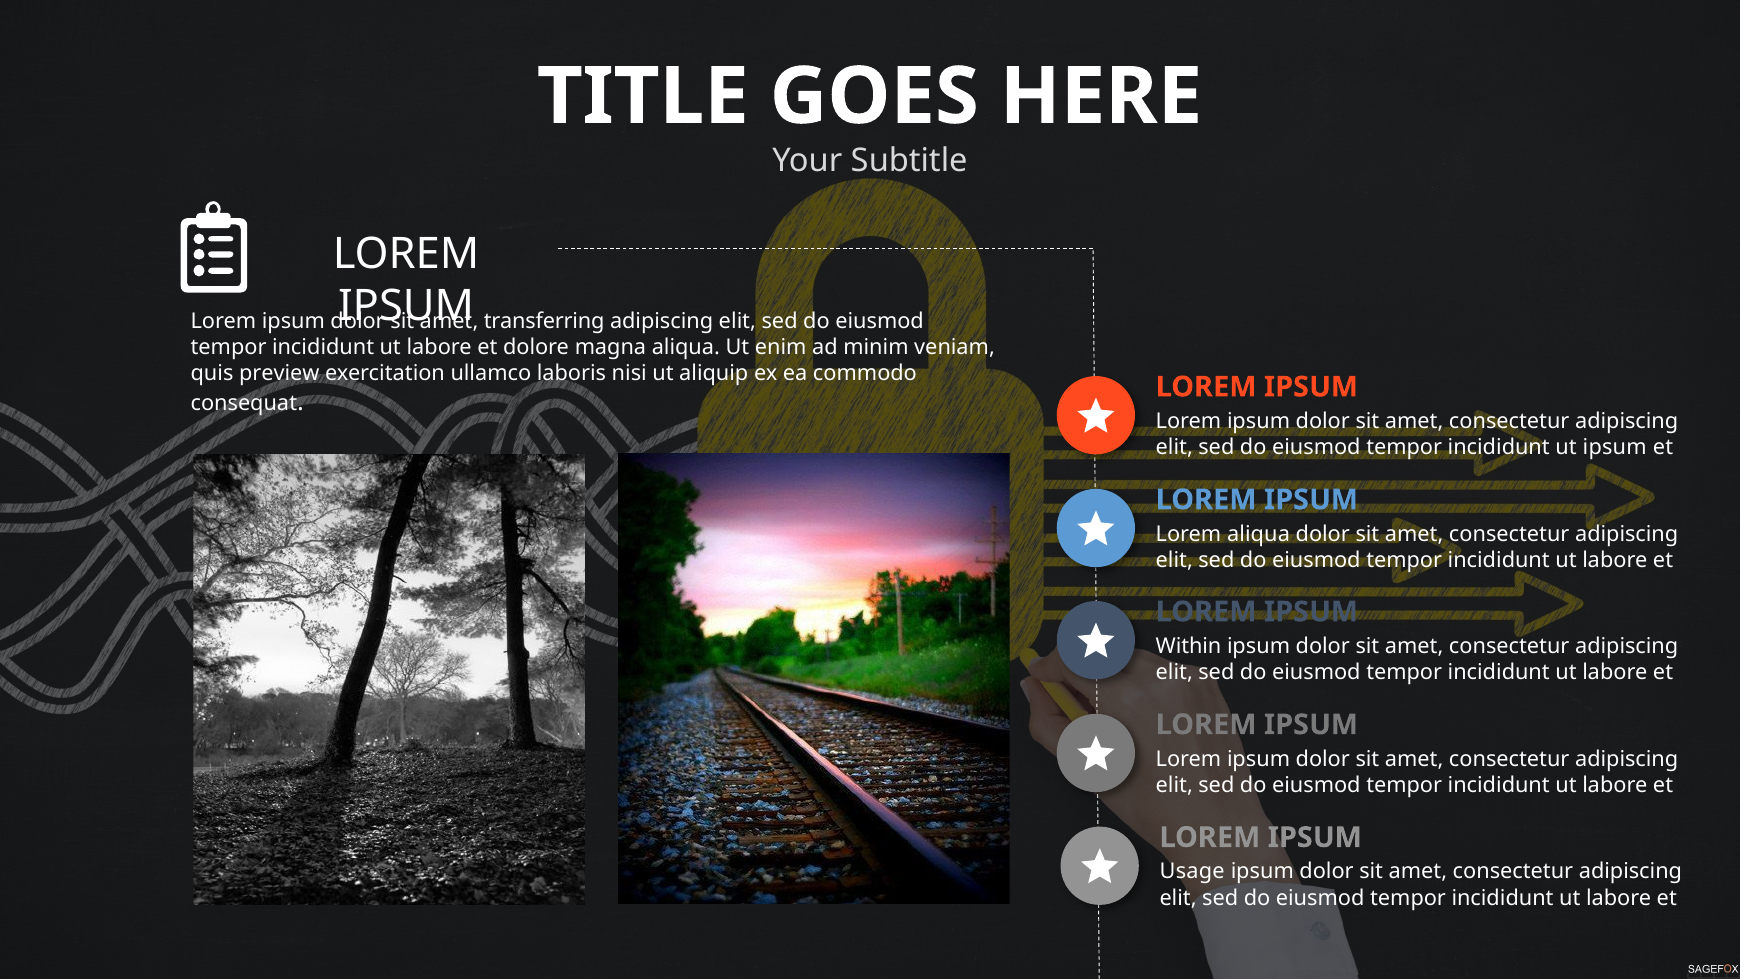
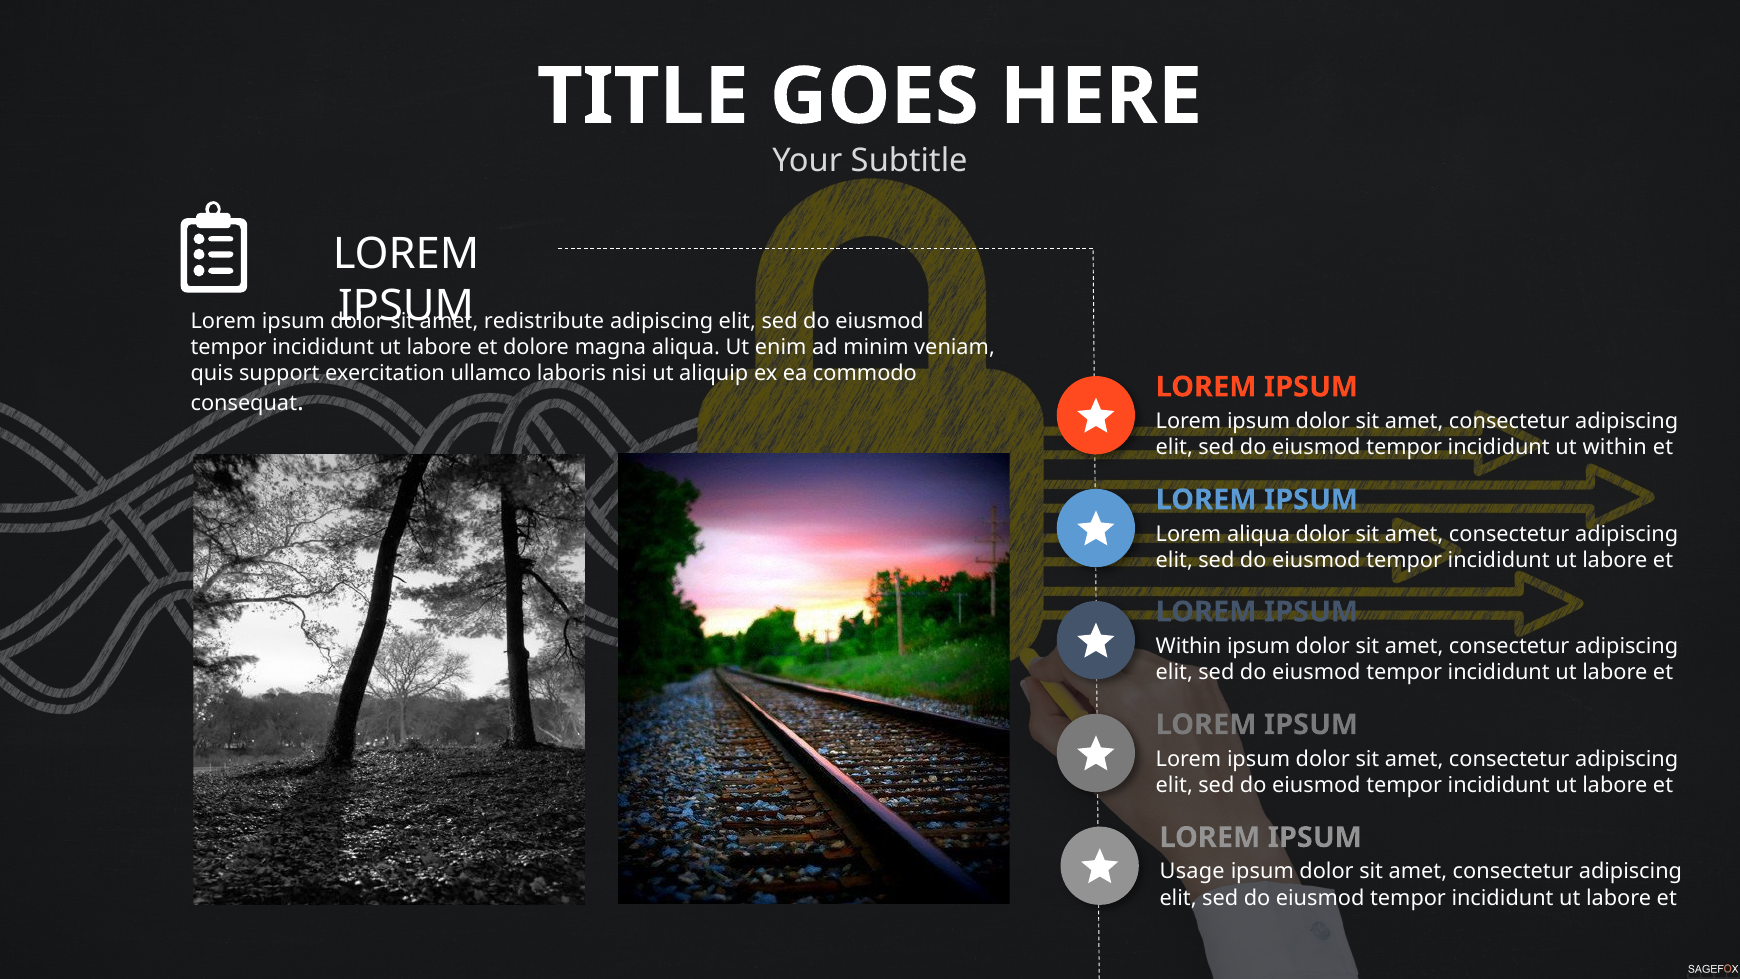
transferring: transferring -> redistribute (544, 321)
preview: preview -> support (279, 373)
ut ipsum: ipsum -> within (1615, 447)
